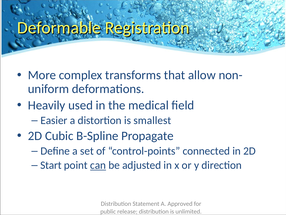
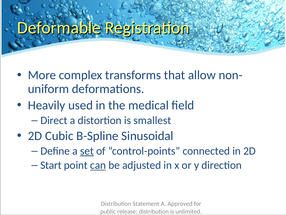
Easier: Easier -> Direct (54, 120)
Propagate: Propagate -> Sinusoidal (147, 136)
set underline: none -> present (87, 151)
